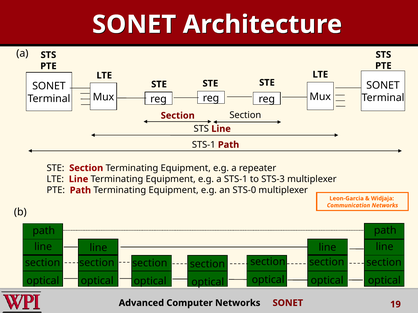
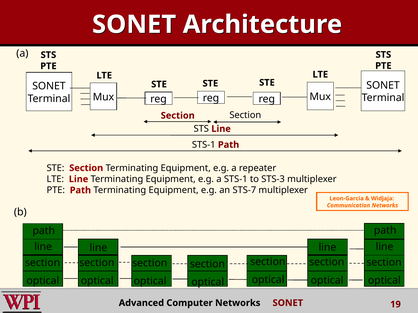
STS-0: STS-0 -> STS-7 (244, 191)
